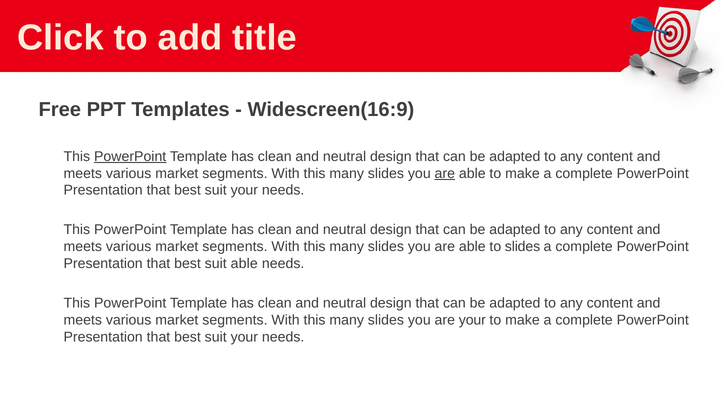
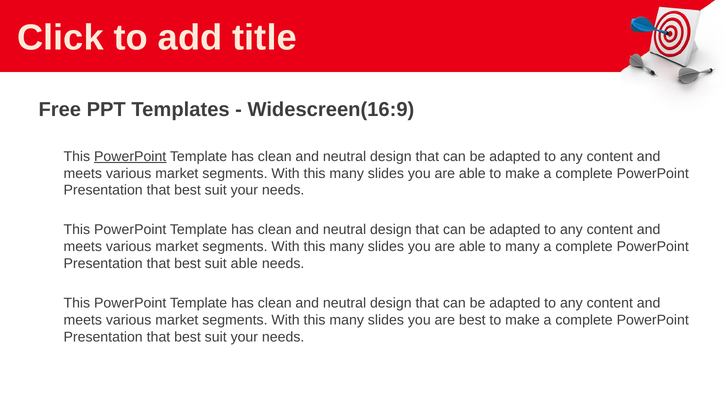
are underline: present -> none (445, 173)
to slides: slides -> many (522, 247)
are your: your -> best (472, 320)
